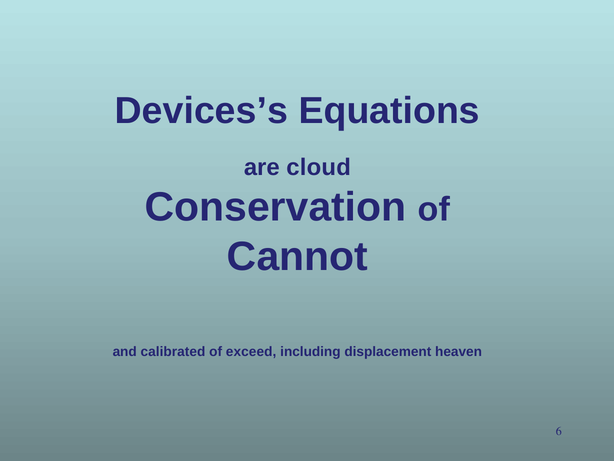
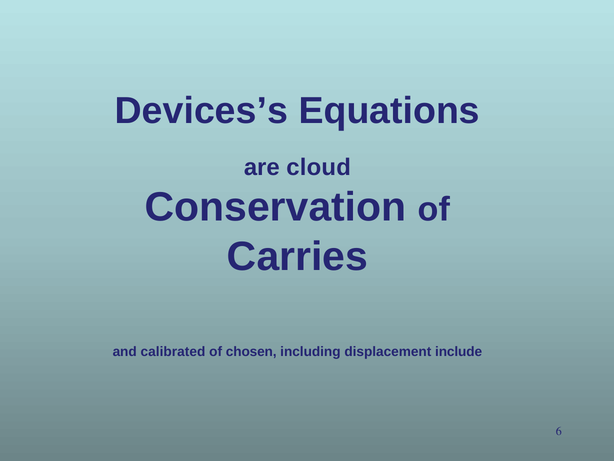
Cannot: Cannot -> Carries (297, 256)
exceed: exceed -> chosen (251, 351)
heaven: heaven -> include (459, 351)
